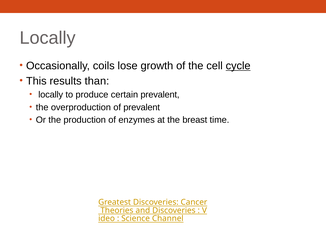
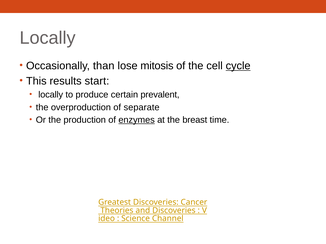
coils: coils -> than (104, 66)
growth: growth -> mitosis (157, 66)
than: than -> start (97, 81)
of prevalent: prevalent -> separate (142, 107)
enzymes underline: none -> present (137, 120)
